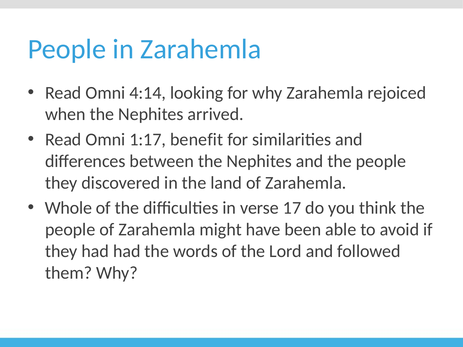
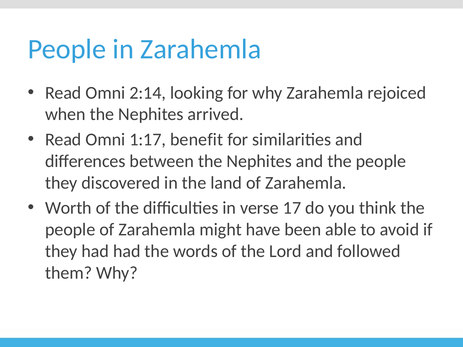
4:14: 4:14 -> 2:14 (148, 93)
Whole: Whole -> Worth (68, 208)
